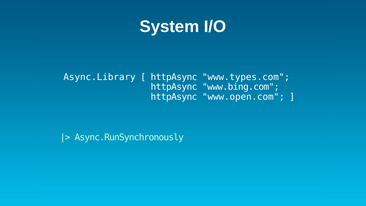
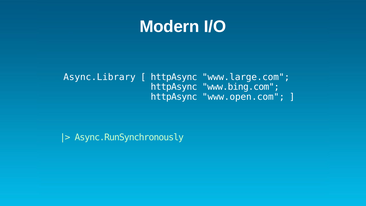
System: System -> Modern (169, 27)
www.types.com: www.types.com -> www.large.com (246, 77)
